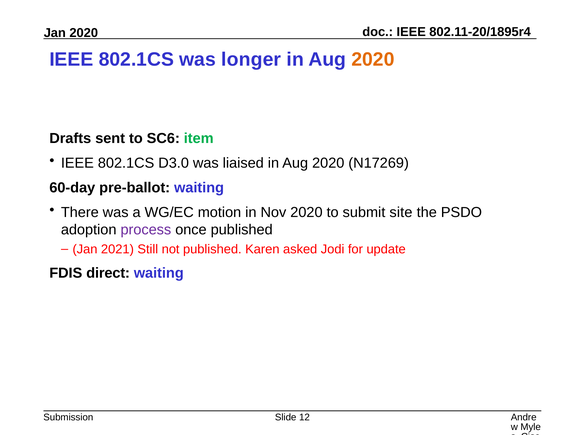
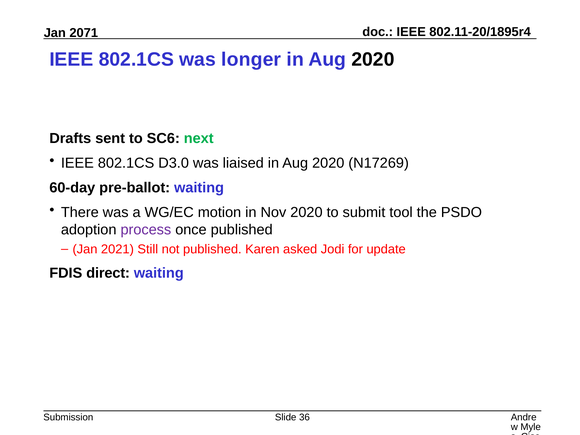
Jan 2020: 2020 -> 2071 (84, 33)
2020 colour: orange -> black (373, 59)
item: item -> next (199, 138)
site: site -> tool (401, 212)
12: 12 -> 36 (304, 417)
